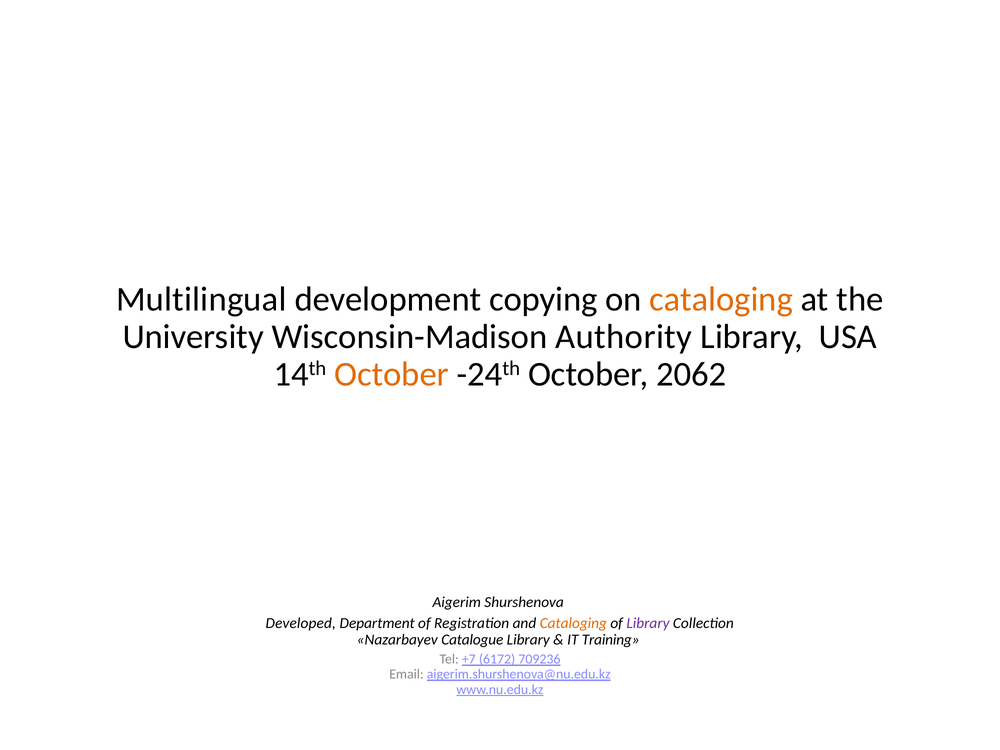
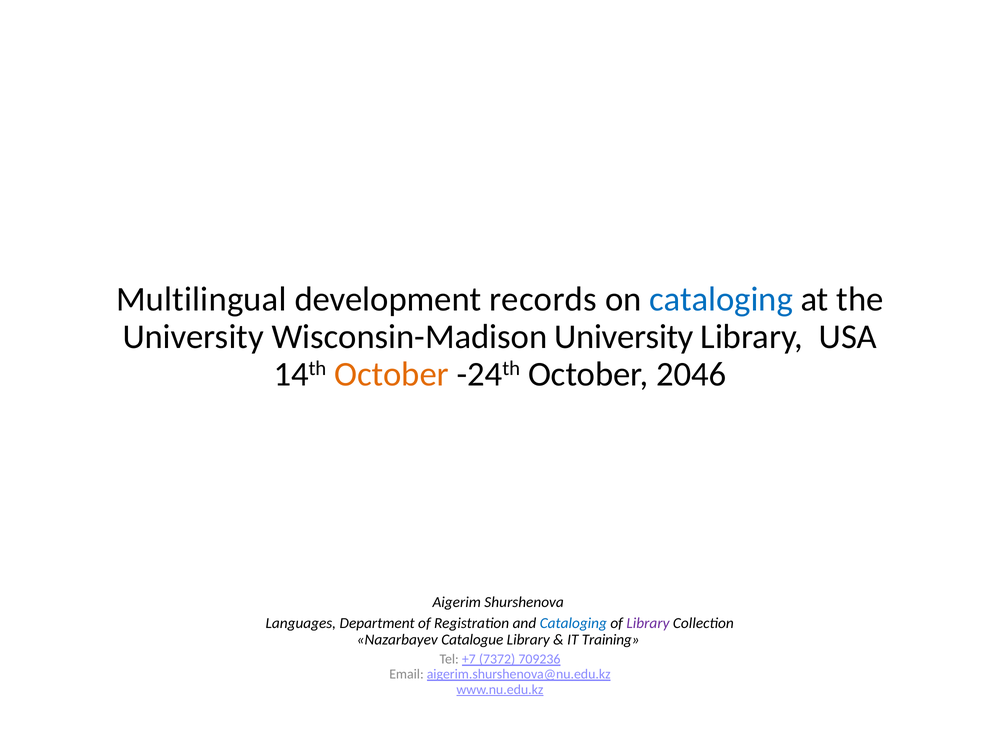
copying: copying -> records (543, 299)
cataloging colour: orange -> blue (721, 299)
Wisconsin-Madison Authority: Authority -> University (624, 337)
2062: 2062 -> 2046 (691, 374)
Developed: Developed -> Languages (301, 623)
Cataloging colour: orange -> blue (573, 623)
6172: 6172 -> 7372 (497, 659)
